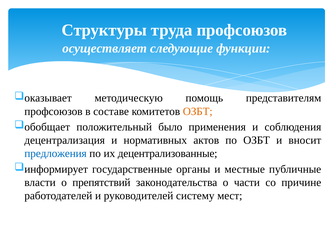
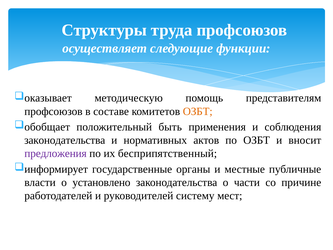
было: было -> быть (170, 127)
децентрализация: децентрализация -> законодательства (65, 140)
предложения colour: blue -> purple (56, 153)
децентрализованные: децентрализованные -> бесприпятственный (167, 153)
препятствий: препятствий -> установлено (101, 182)
